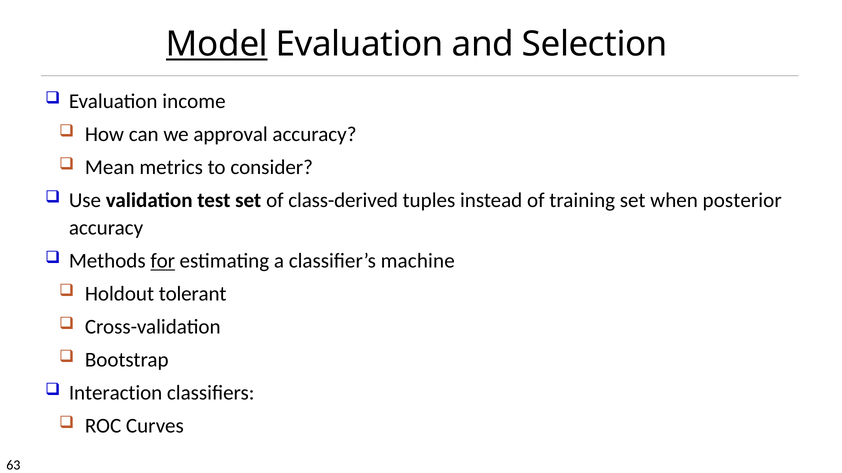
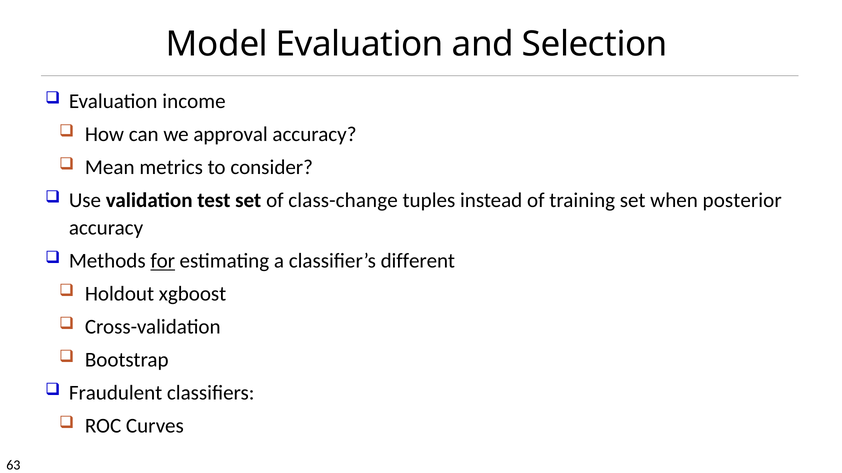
Model underline: present -> none (217, 44)
class-derived: class-derived -> class-change (343, 200)
machine: machine -> different (418, 261)
tolerant: tolerant -> xgboost (193, 294)
Interaction: Interaction -> Fraudulent (116, 393)
